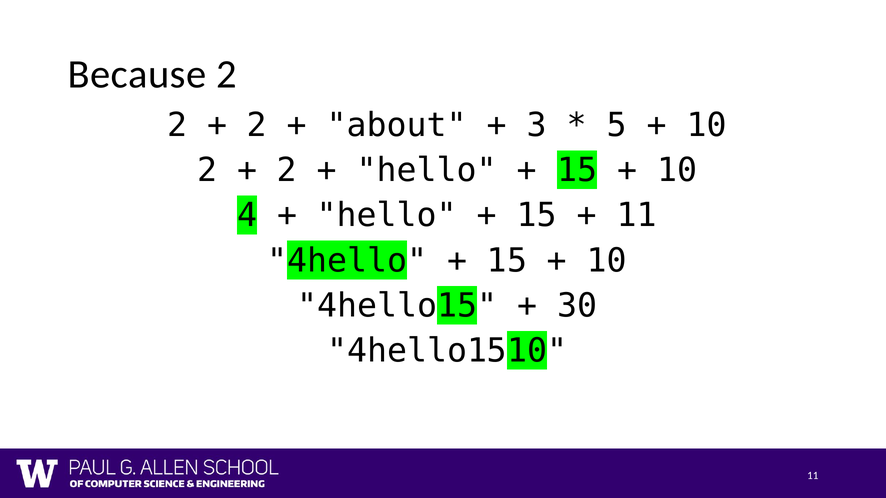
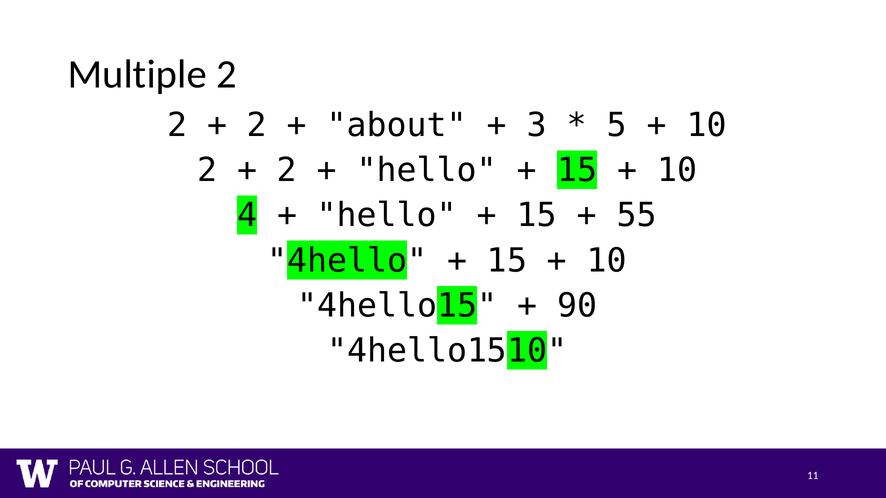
Because: Because -> Multiple (137, 74)
11: 11 -> 55 (637, 216)
30: 30 -> 90 (577, 306)
